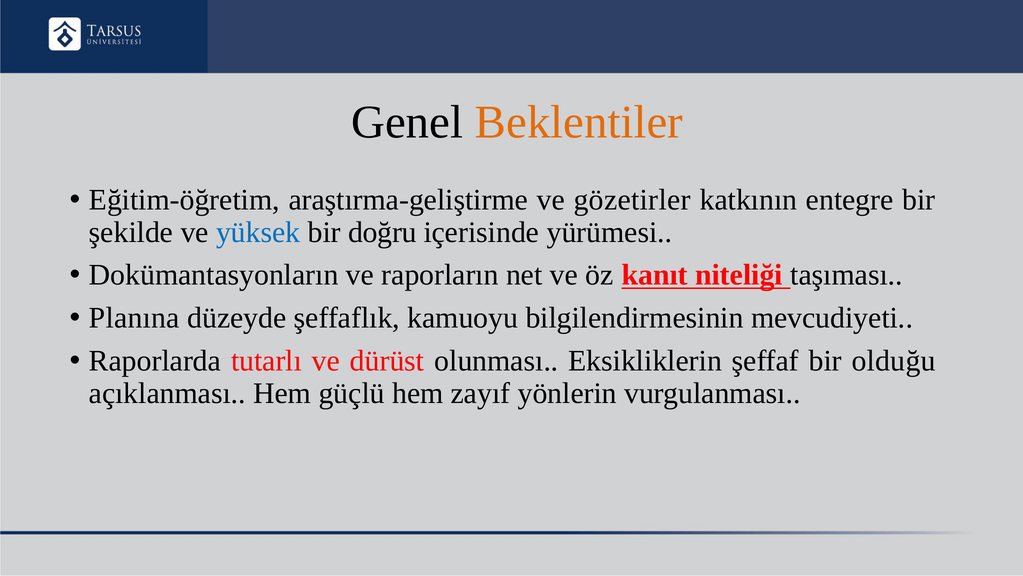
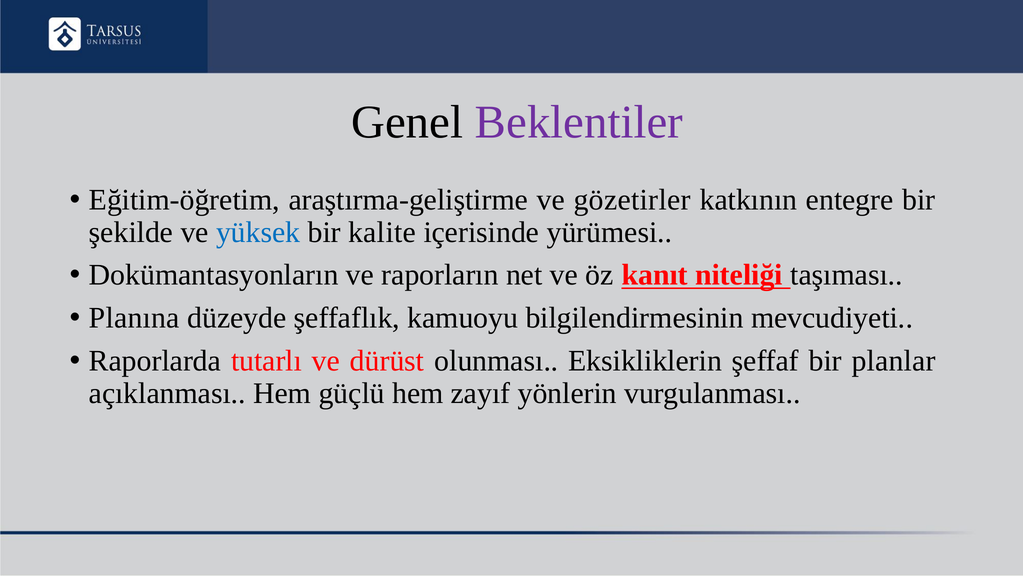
Beklentiler colour: orange -> purple (579, 122)
doğru: doğru -> kalite (382, 232)
olduğu: olduğu -> planlar (894, 361)
